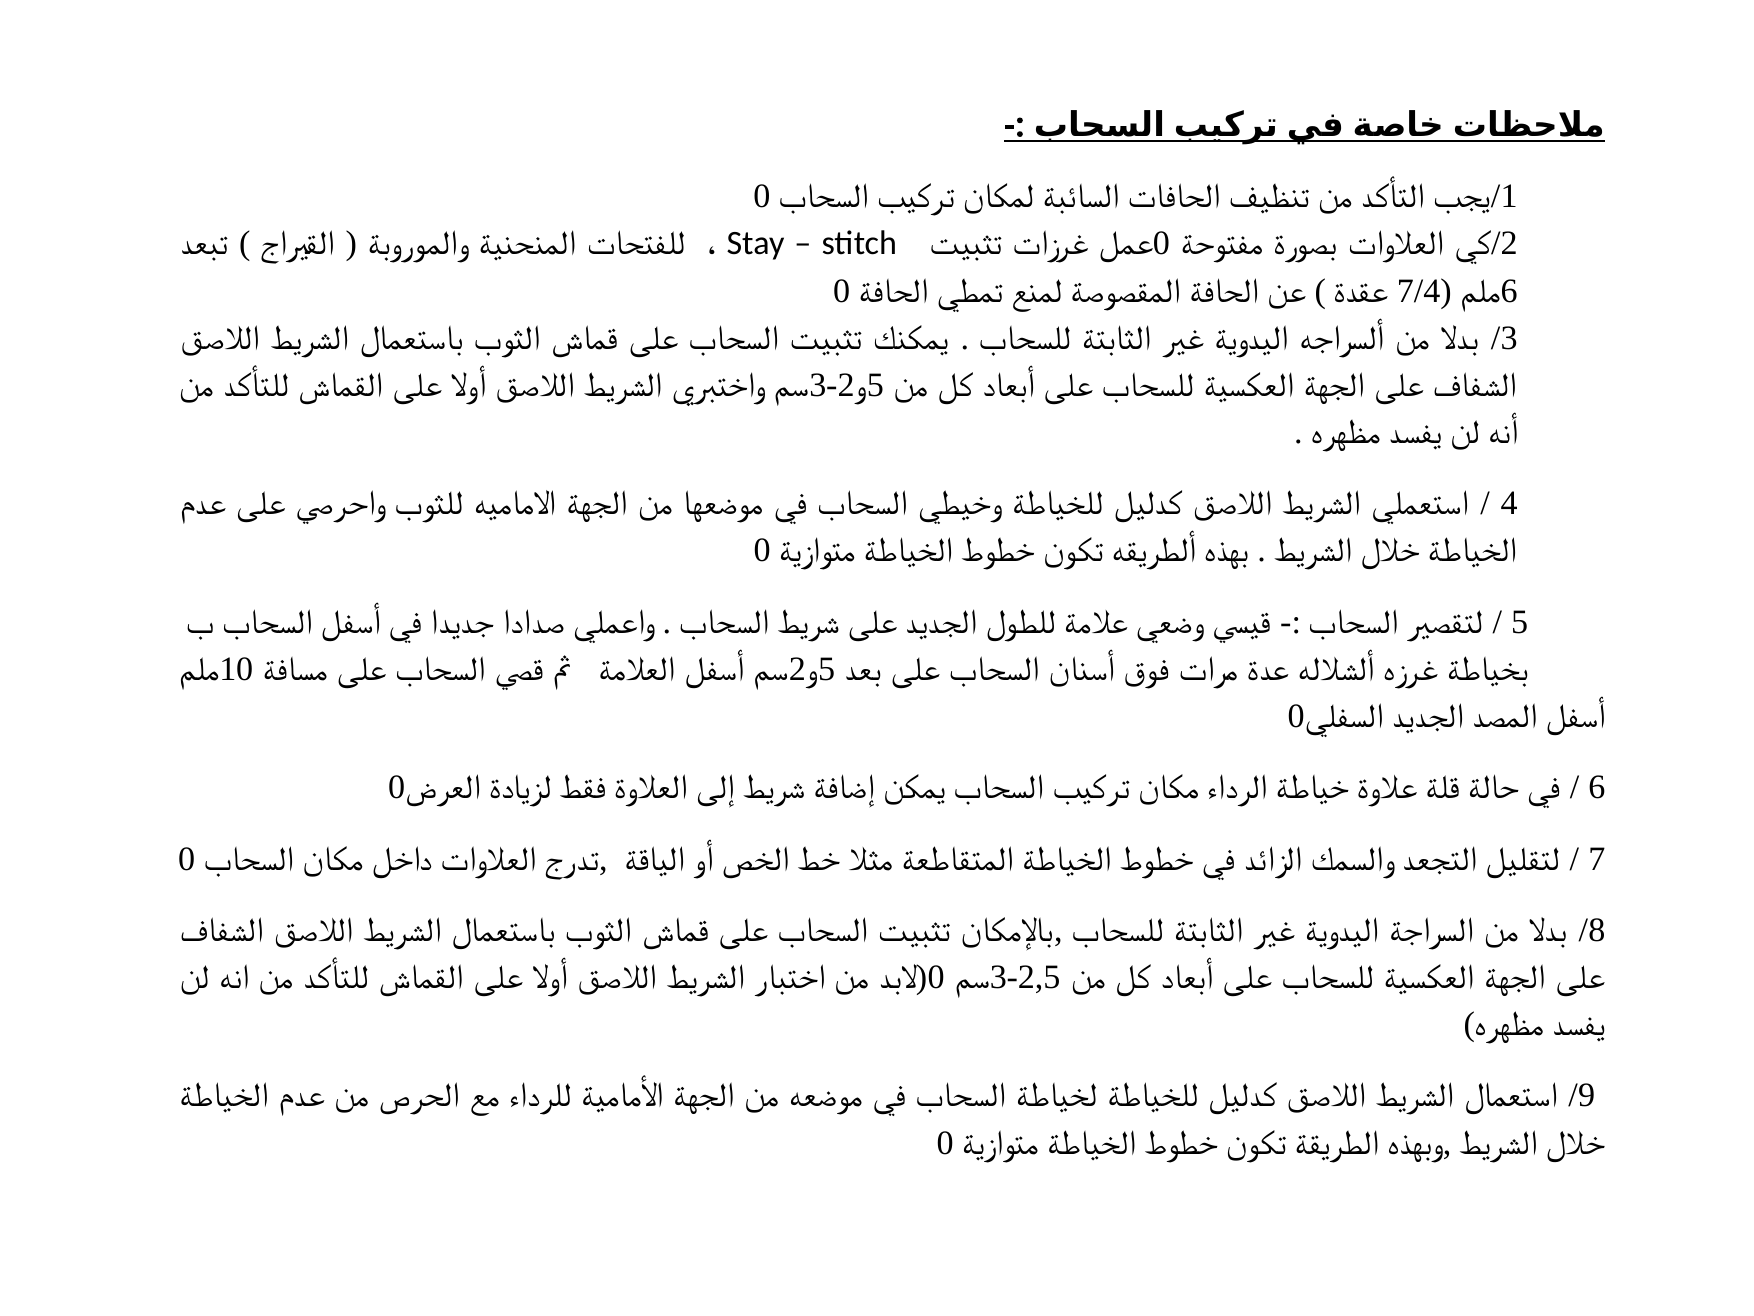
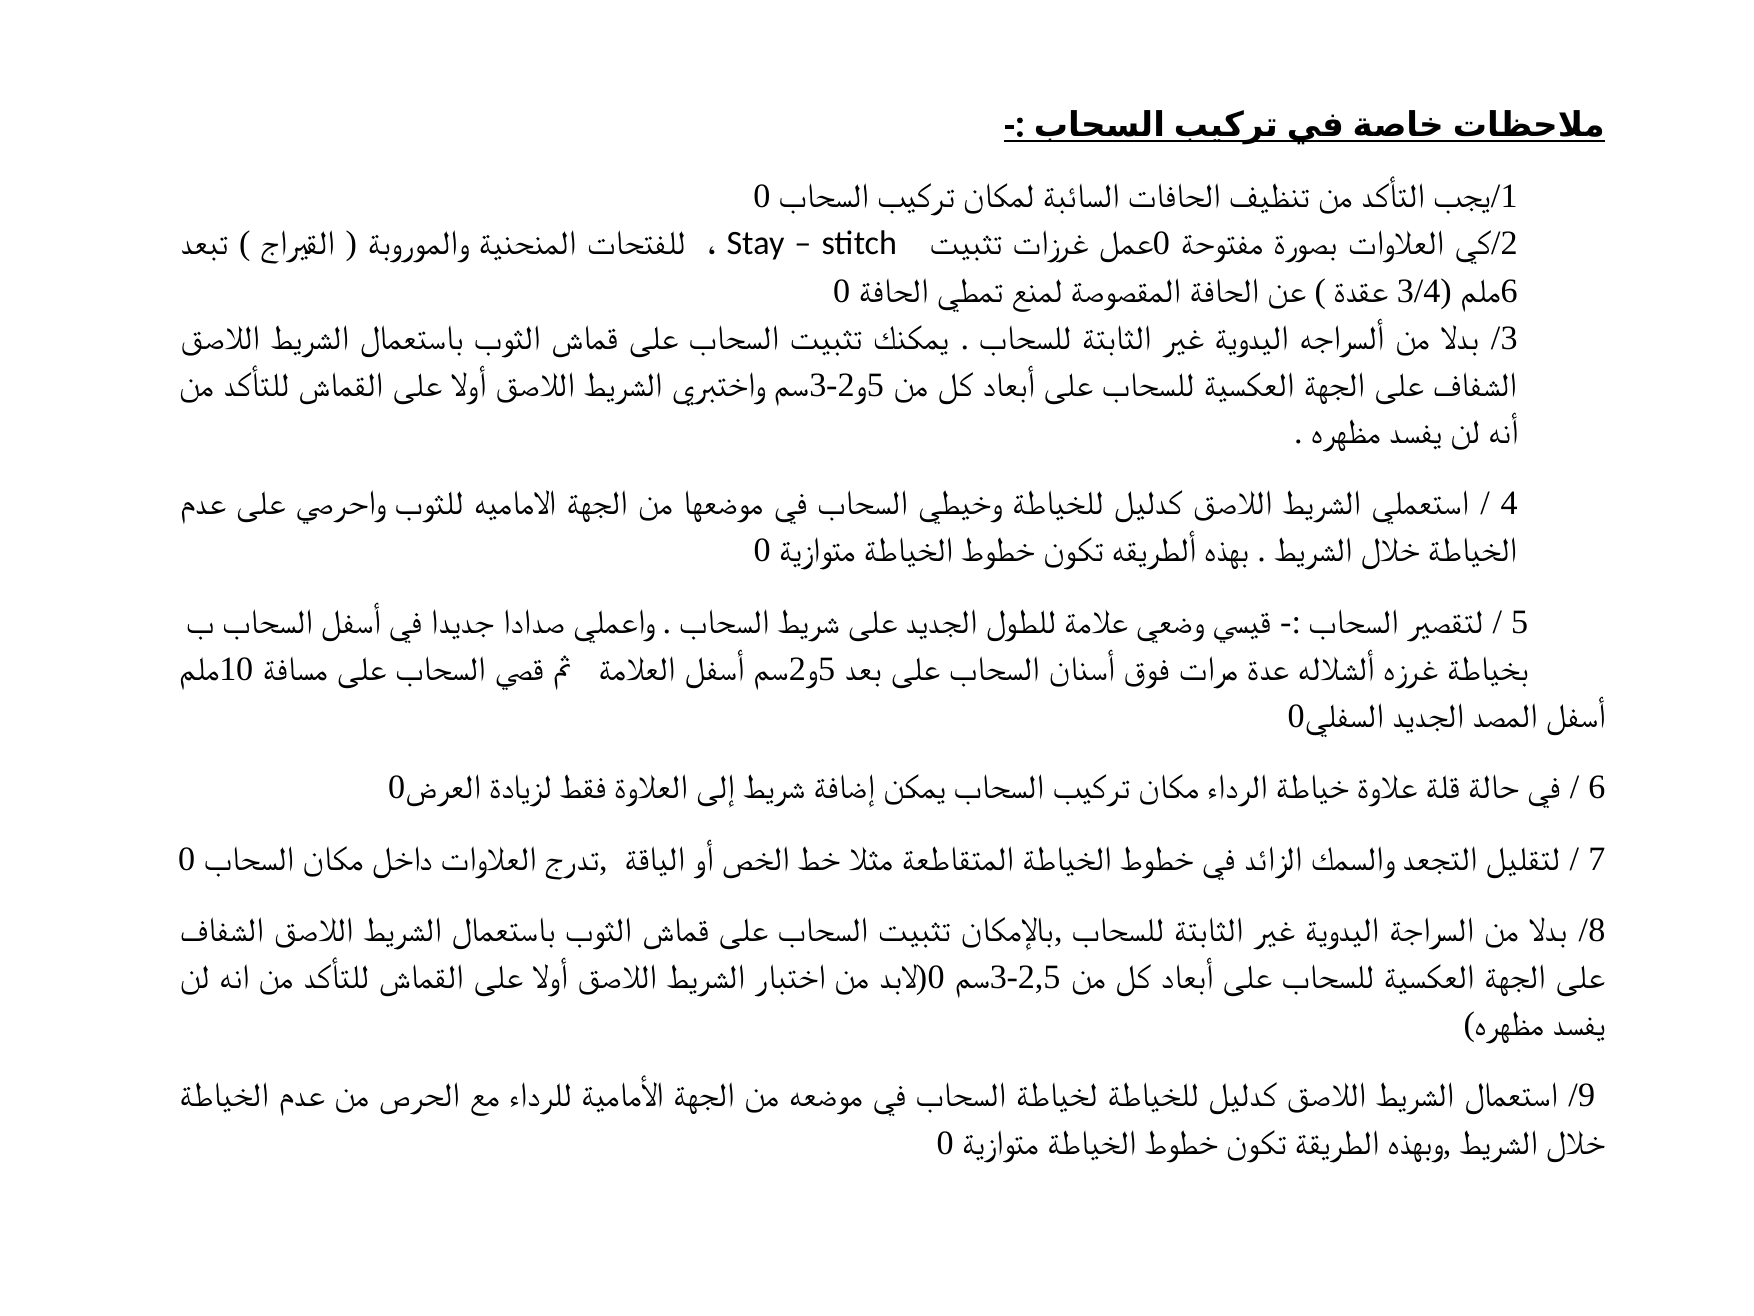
7/4: 7/4 -> 3/4 (1419, 291)
